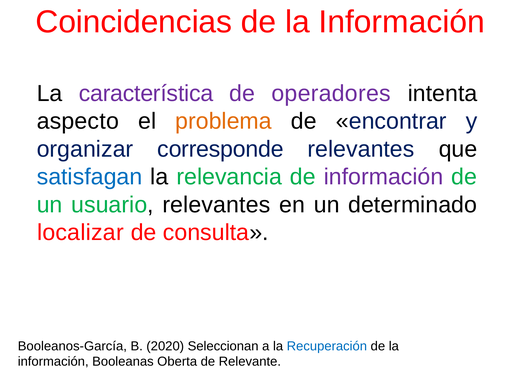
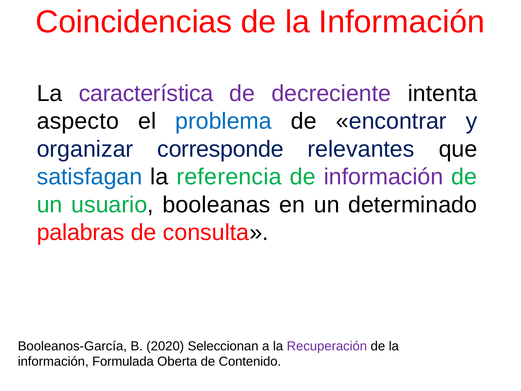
operadores: operadores -> decreciente (331, 93)
problema colour: orange -> blue (223, 121)
relevancia: relevancia -> referencia (229, 177)
usuario relevantes: relevantes -> booleanas (216, 205)
localizar: localizar -> palabras (81, 232)
Recuperación colour: blue -> purple (327, 346)
Booleanas: Booleanas -> Formulada (123, 361)
Relevante: Relevante -> Contenido (250, 361)
